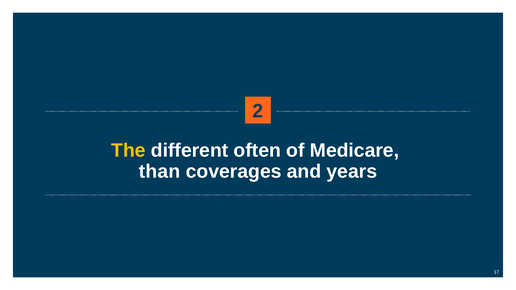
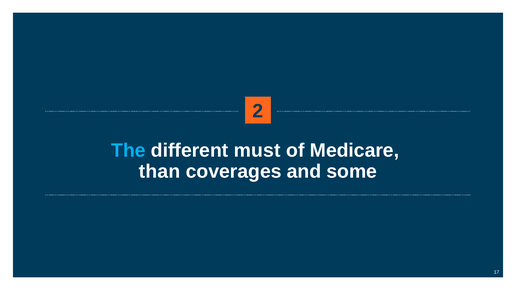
The colour: yellow -> light blue (128, 151)
often: often -> must (257, 151)
years: years -> some (352, 171)
